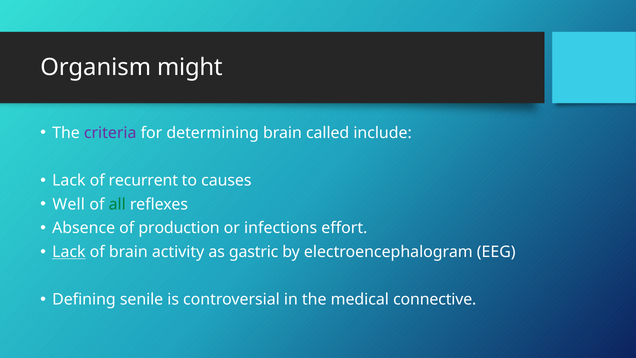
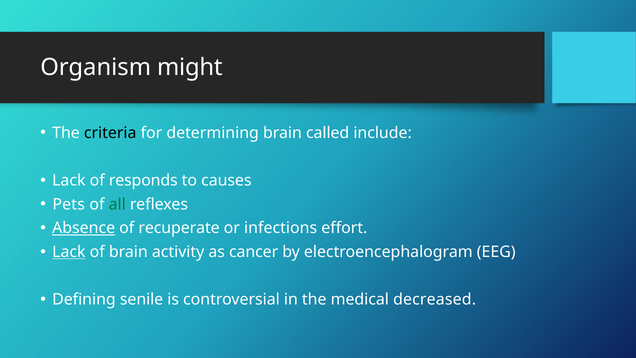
criteria colour: purple -> black (110, 133)
recurrent: recurrent -> responds (143, 180)
Well: Well -> Pets (69, 204)
Absence underline: none -> present (84, 228)
production: production -> recuperate (179, 228)
gastric: gastric -> cancer (254, 252)
connective: connective -> decreased (435, 299)
